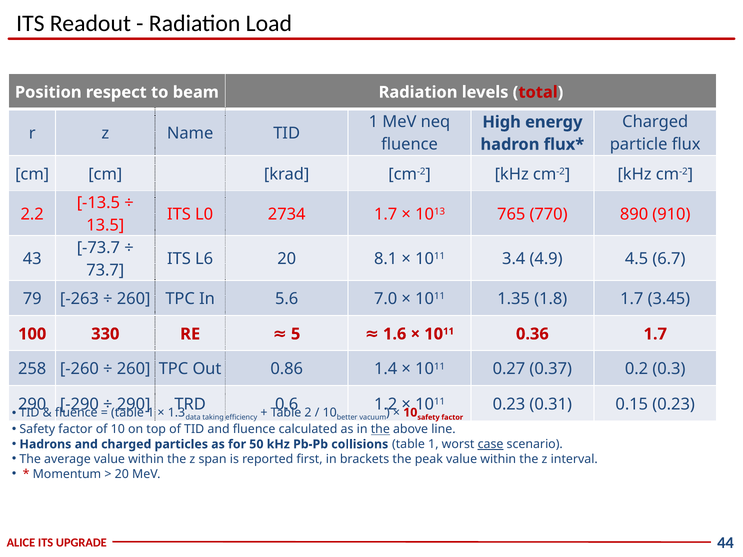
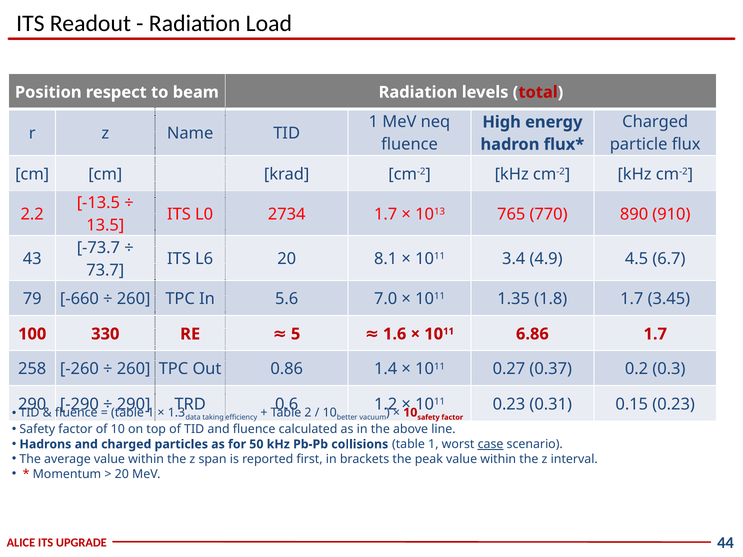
-263: -263 -> -660 (79, 299)
0.36: 0.36 -> 6.86 (532, 334)
the underline: present -> none (380, 430)
